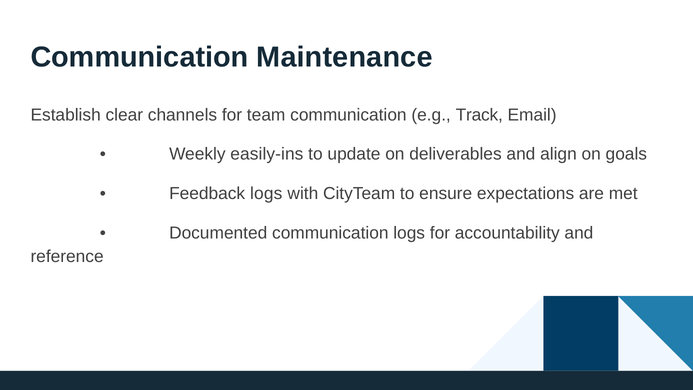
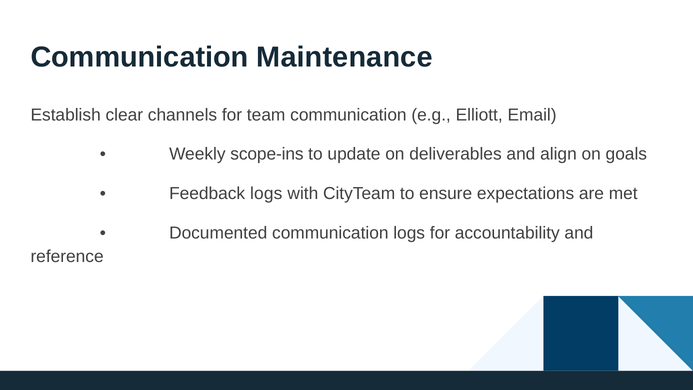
Track: Track -> Elliott (479, 115)
easily-ins: easily-ins -> scope-ins (267, 154)
